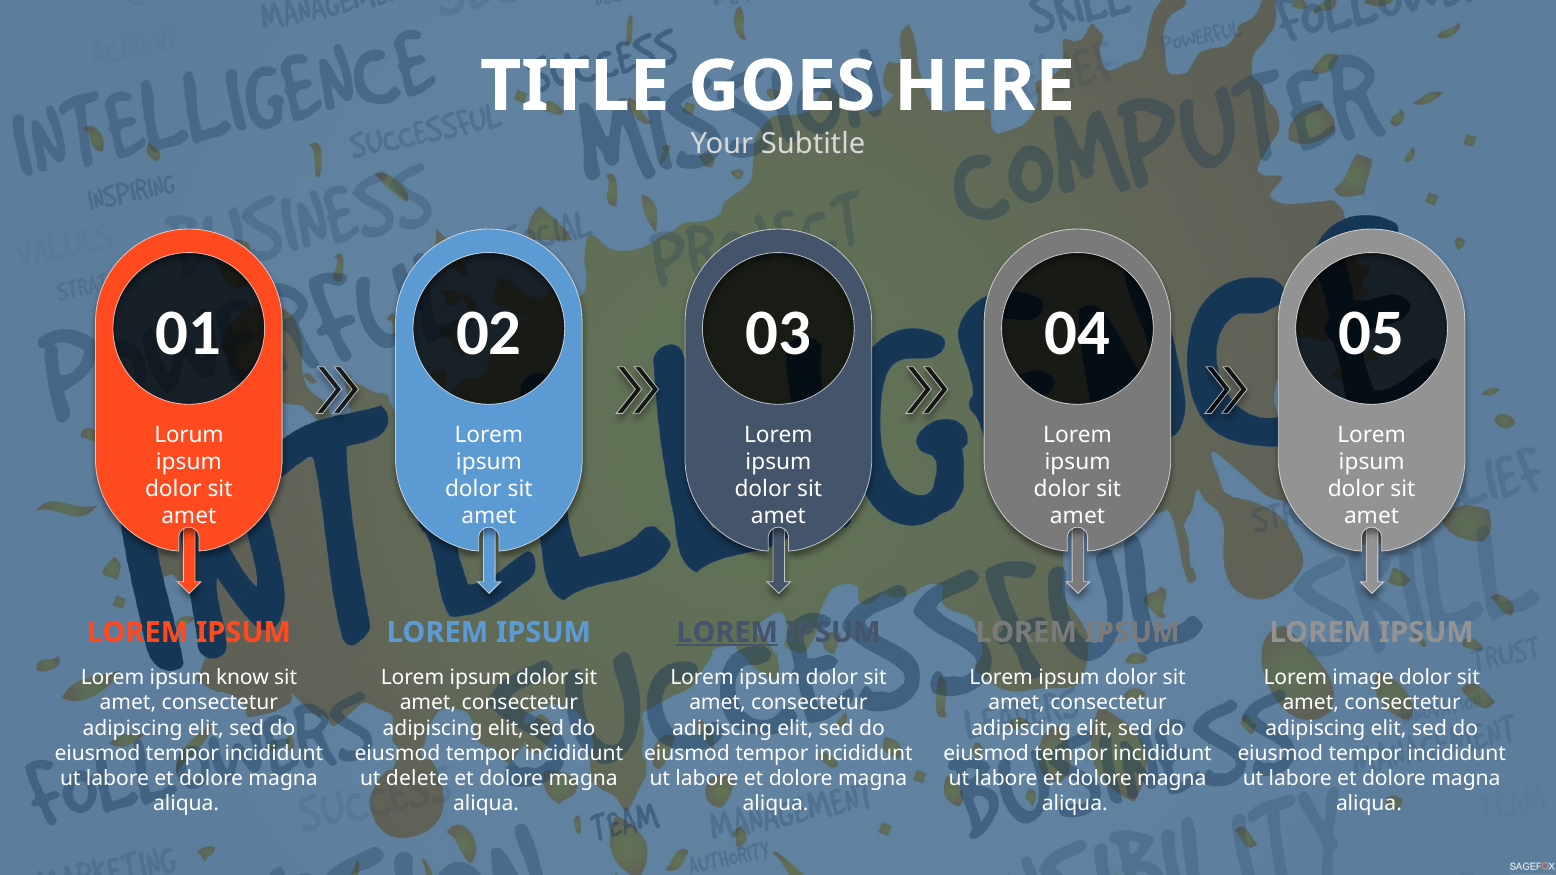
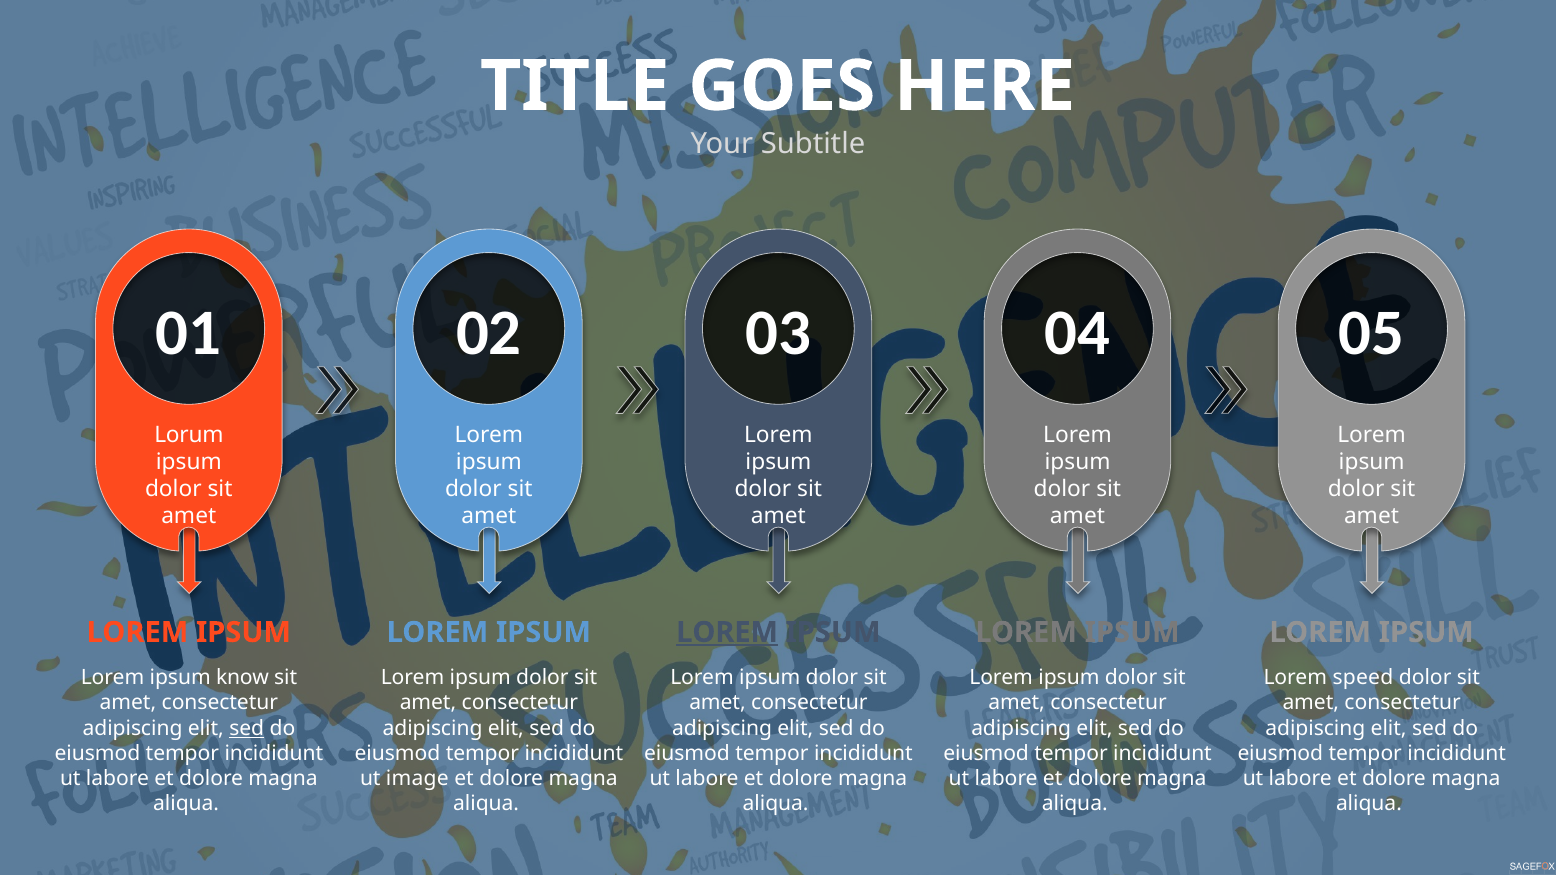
image: image -> speed (1363, 678)
sed underline: none -> present (247, 728)
delete: delete -> image (417, 779)
